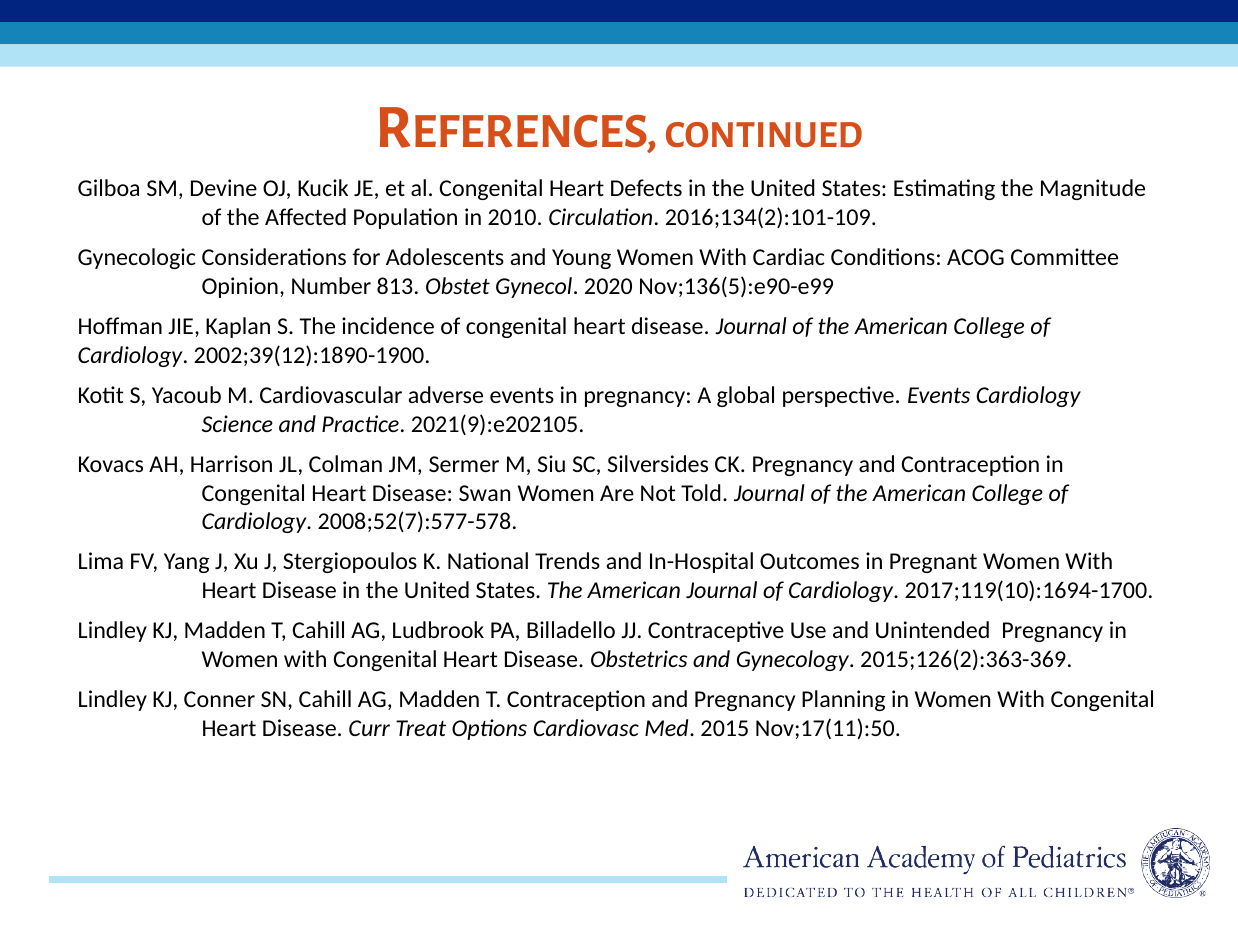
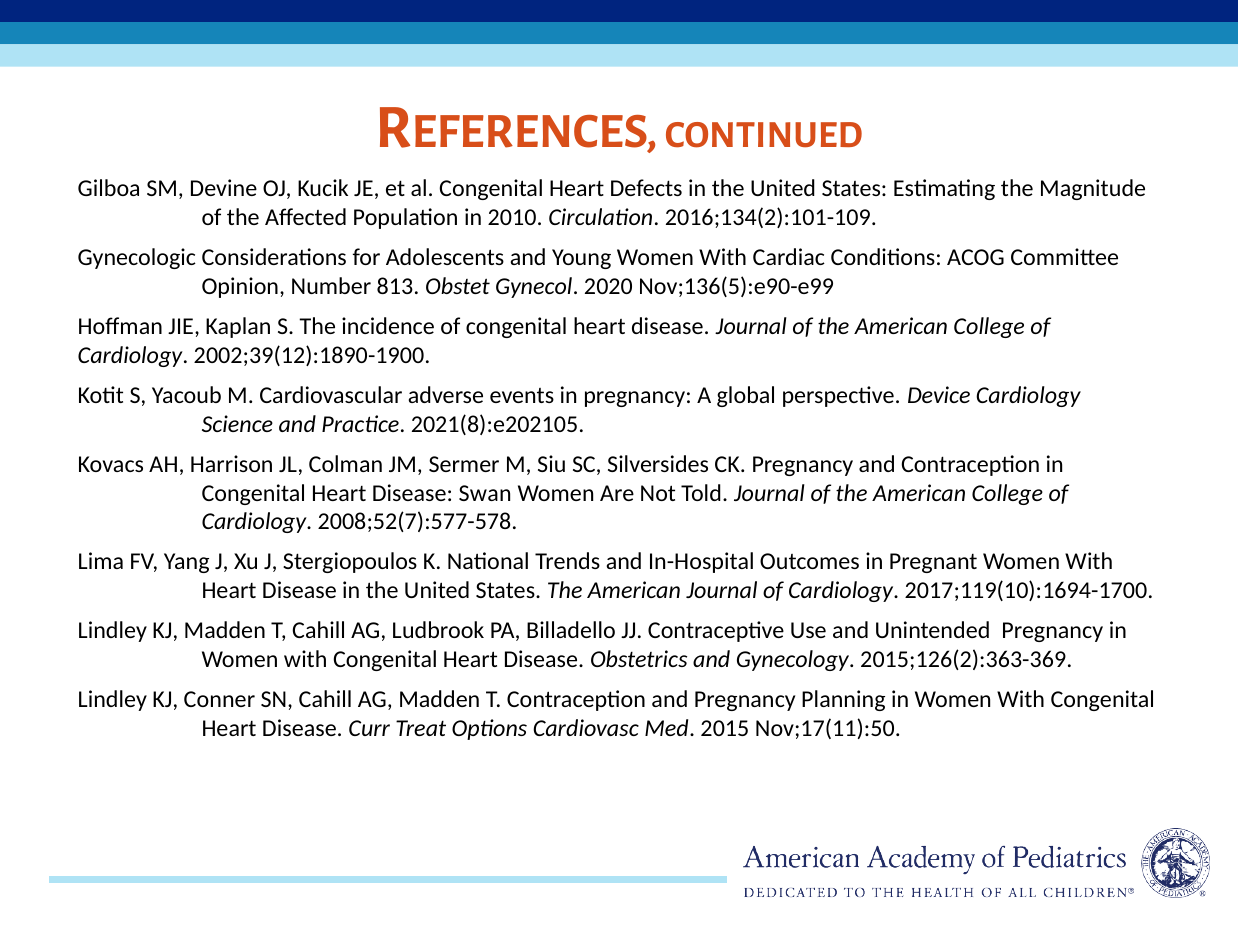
perspective Events: Events -> Device (939, 396)
2021(9):e202105: 2021(9):e202105 -> 2021(8):e202105 (498, 425)
